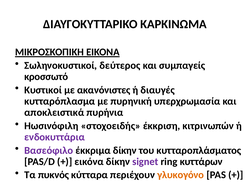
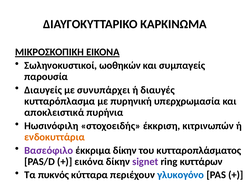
δεύτερος: δεύτερος -> ωοθηκών (120, 65)
κροσσωτό: κροσσωτό -> παρουσία (46, 76)
Κυστικοί: Κυστικοί -> Διαυγείς (43, 90)
ακανόνιστες: ακανόνιστες -> συνυπάρχει (104, 90)
ενδοκυττάρια colour: purple -> orange (55, 137)
γλυκογόνο colour: orange -> blue (181, 174)
